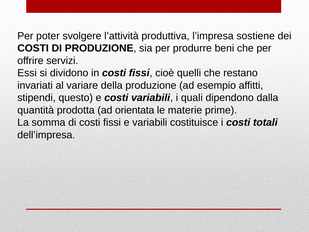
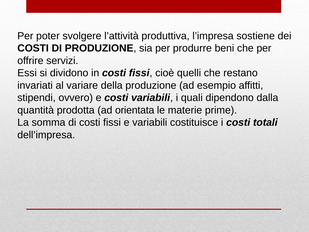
questo: questo -> ovvero (76, 98)
